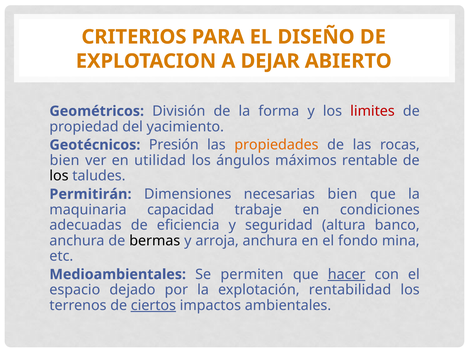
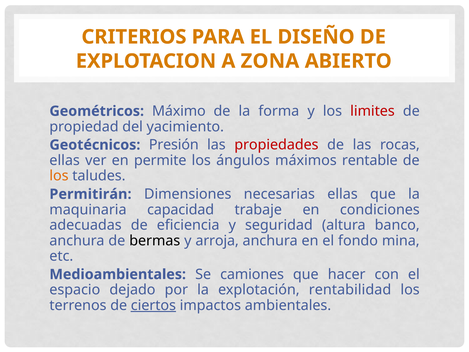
DEJAR: DEJAR -> ZONA (270, 61)
División: División -> Máximo (179, 111)
propiedades colour: orange -> red (276, 145)
bien: bien -> ellas (65, 160)
utilidad: utilidad -> permite (160, 160)
los colour: black -> orange (59, 176)
necesarias bien: bien -> ellas (342, 194)
permiten: permiten -> camiones (252, 274)
hacer underline: present -> none (347, 274)
